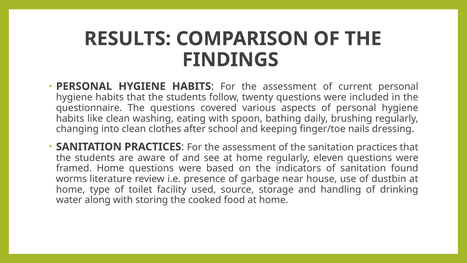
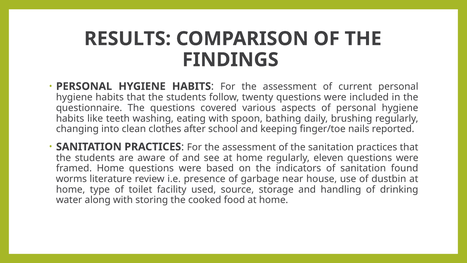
like clean: clean -> teeth (118, 118)
dressing: dressing -> reported (393, 129)
